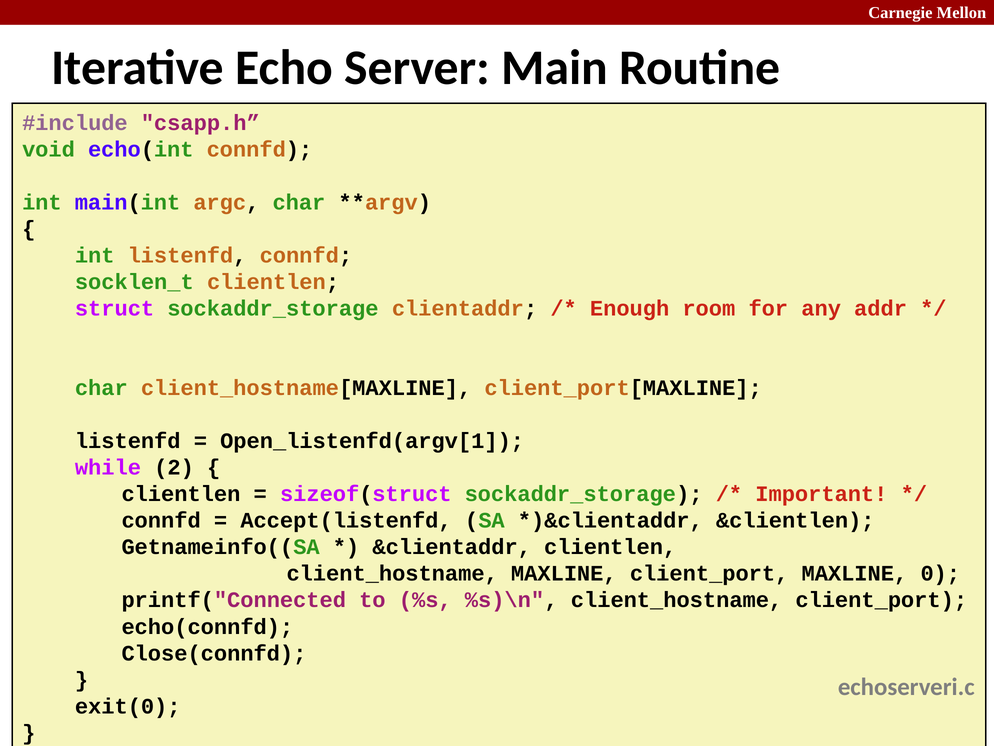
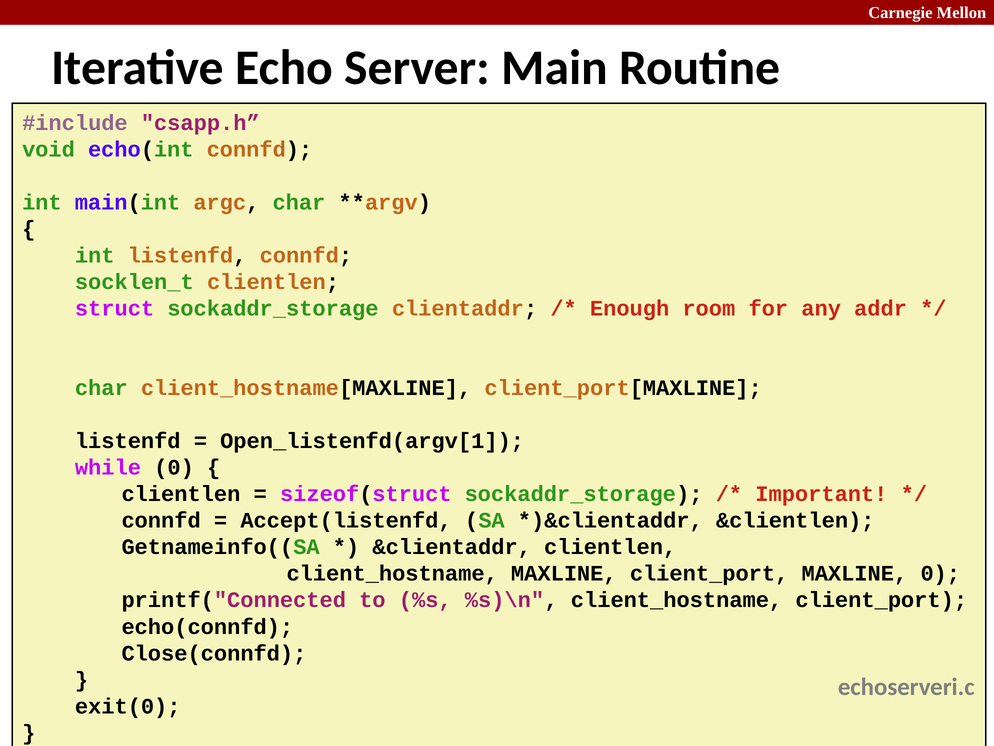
while 2: 2 -> 0 (174, 467)
